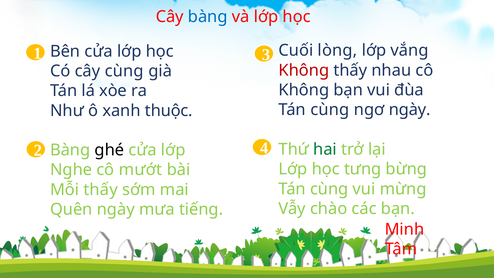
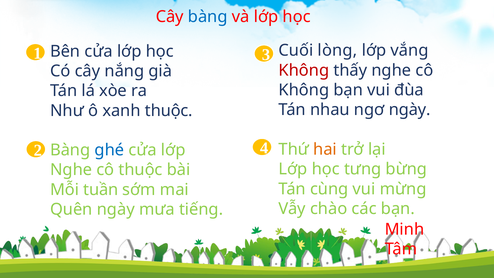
thấy nhau: nhau -> nghe (391, 70)
cây cùng: cùng -> nắng (124, 71)
cùng: cùng -> nhau (330, 110)
hai colour: green -> orange (325, 149)
ghé colour: black -> blue (109, 150)
cô mướt: mướt -> thuộc (141, 170)
Mỗi thấy: thấy -> tuần (101, 190)
